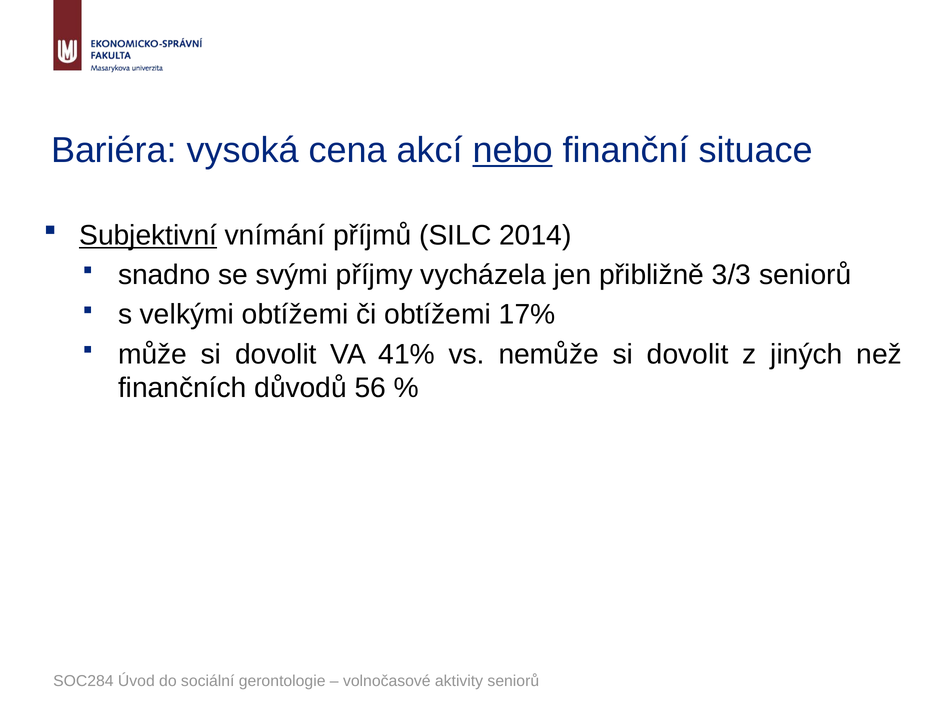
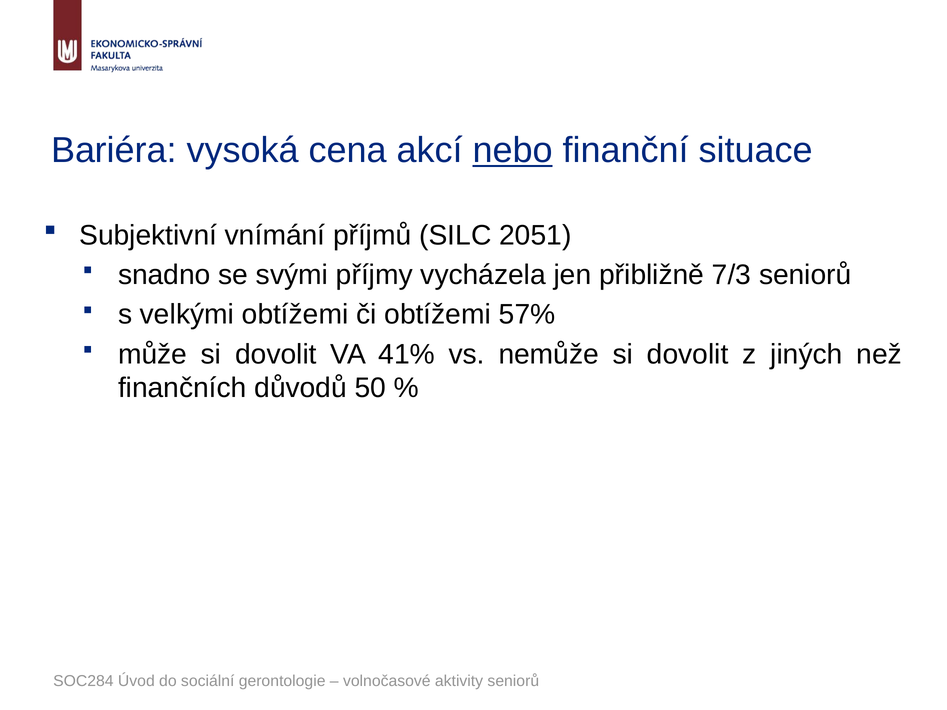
Subjektivní underline: present -> none (148, 236)
2014: 2014 -> 2051 (535, 236)
3/3: 3/3 -> 7/3 (732, 275)
17%: 17% -> 57% (527, 315)
56: 56 -> 50 (370, 388)
